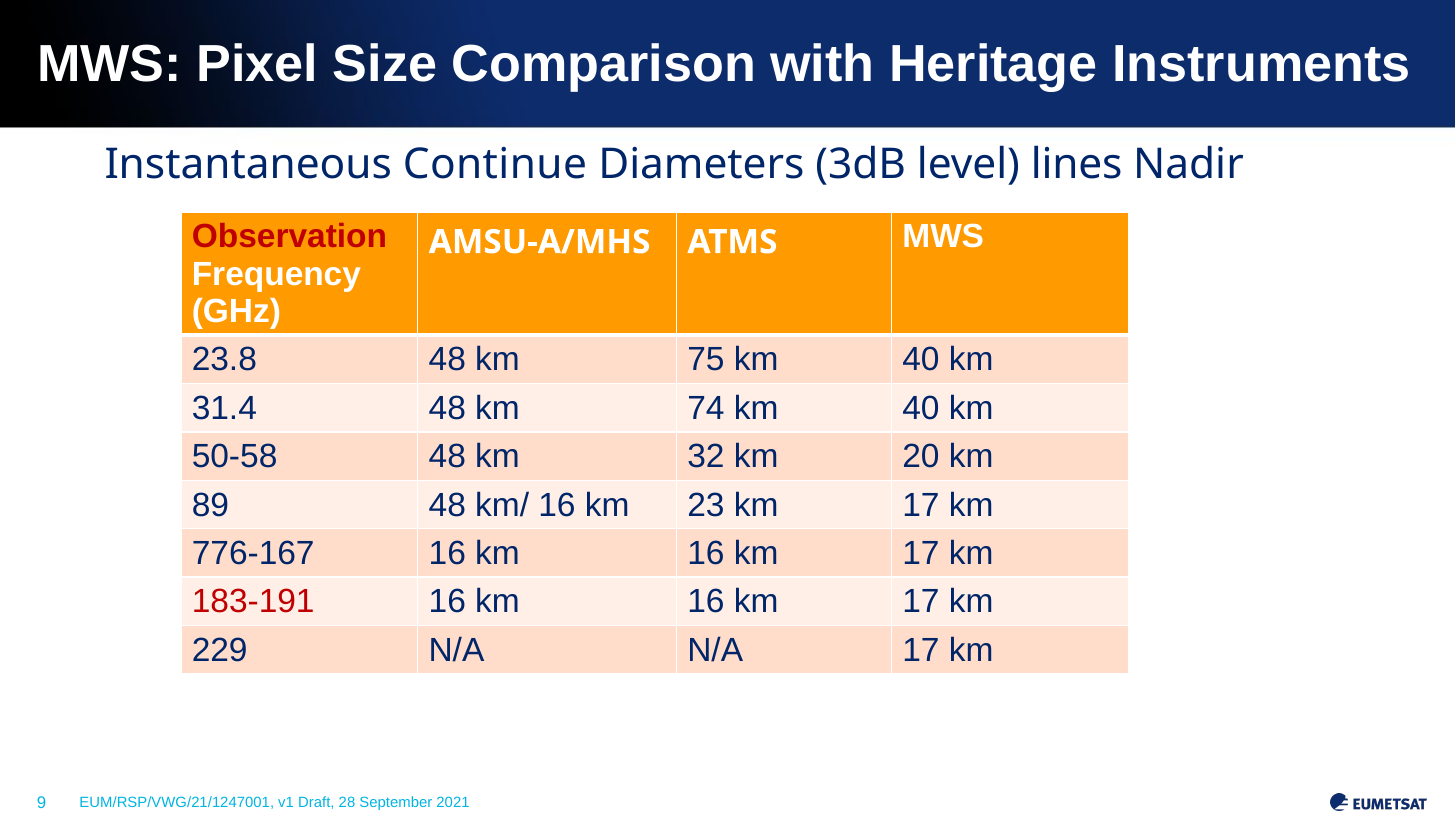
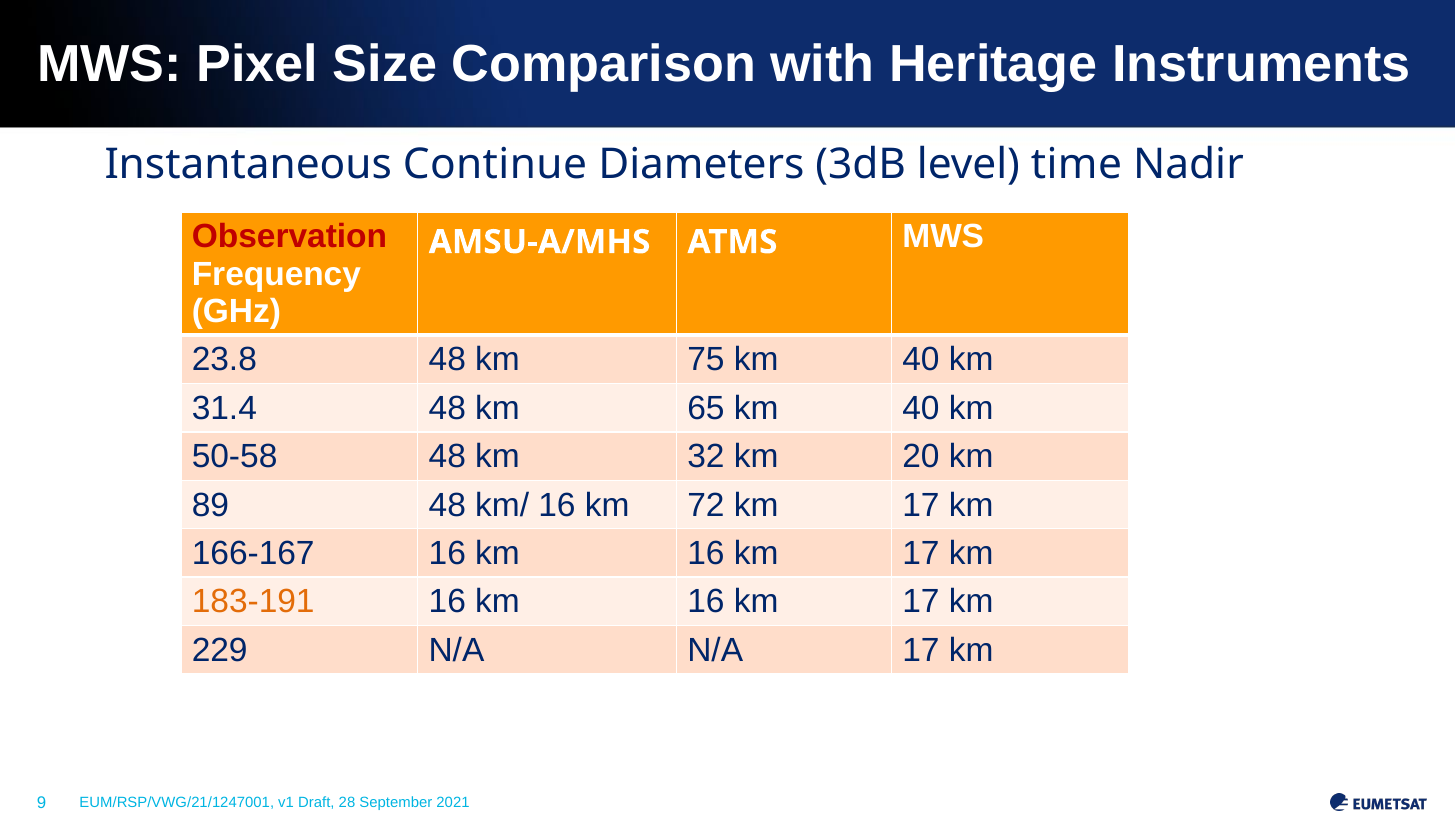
lines: lines -> time (1076, 165)
74: 74 -> 65 (706, 409)
23: 23 -> 72 (706, 505)
776-167: 776-167 -> 166-167 (253, 554)
183-191 colour: red -> orange (253, 602)
